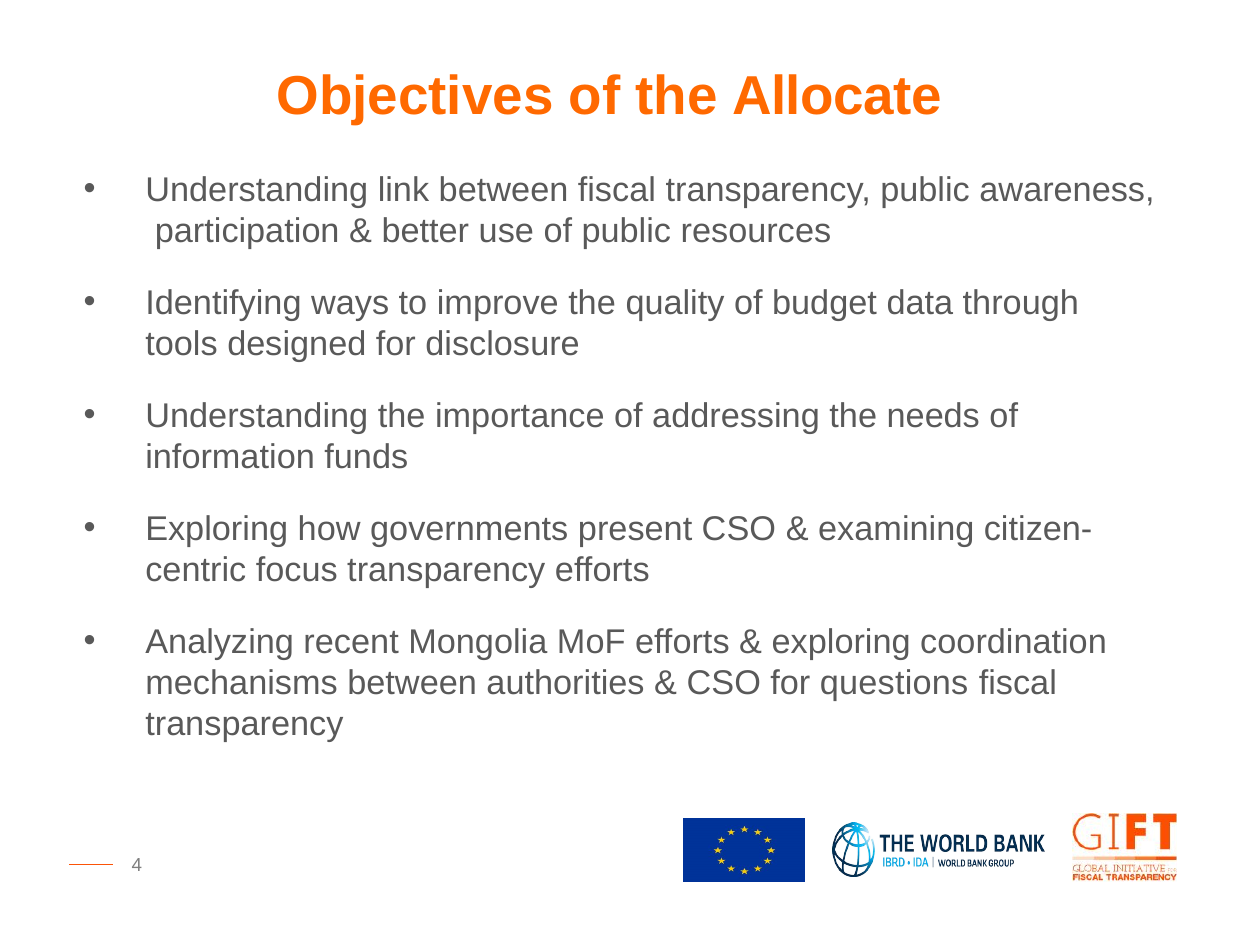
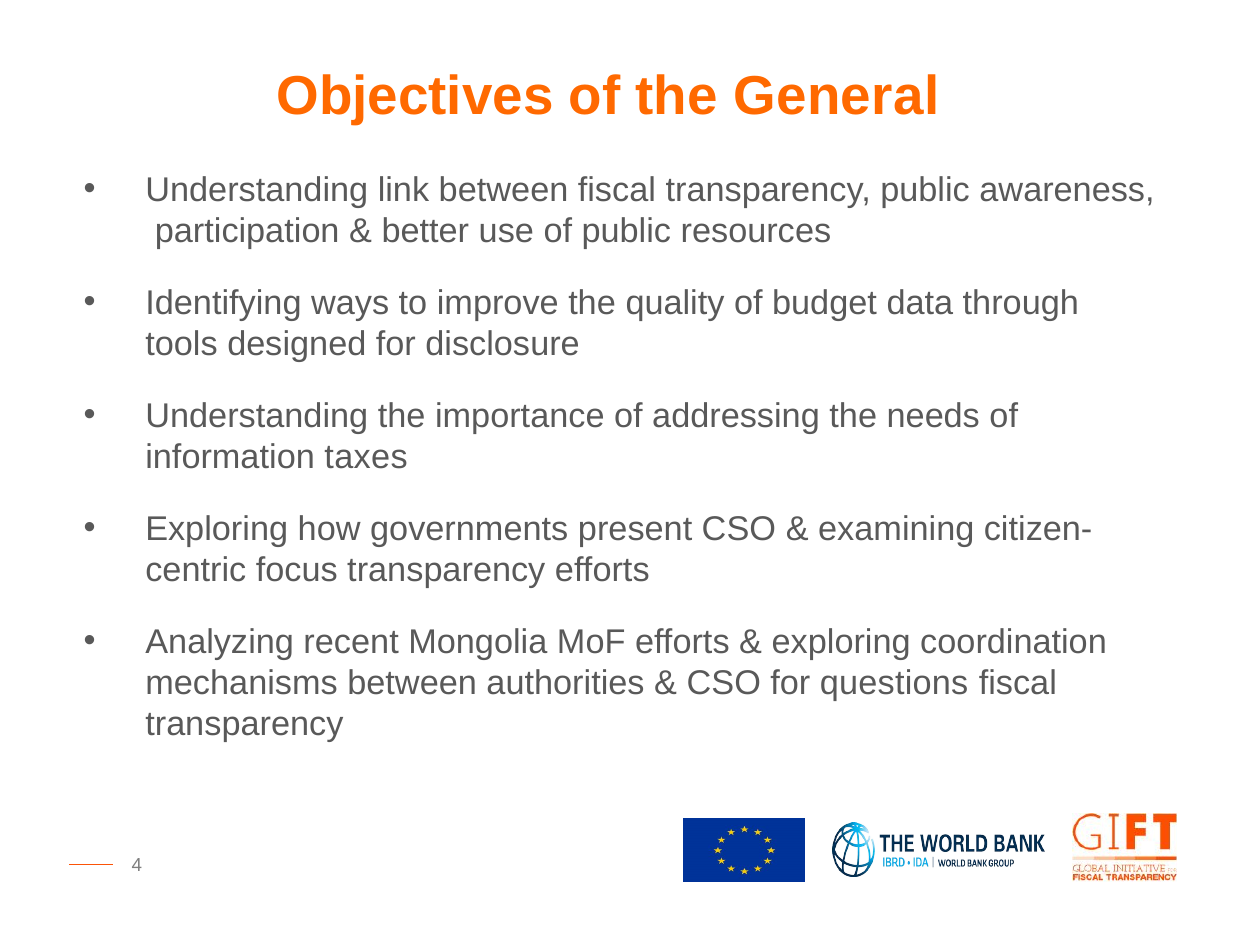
Allocate: Allocate -> General (836, 97)
funds: funds -> taxes (366, 457)
